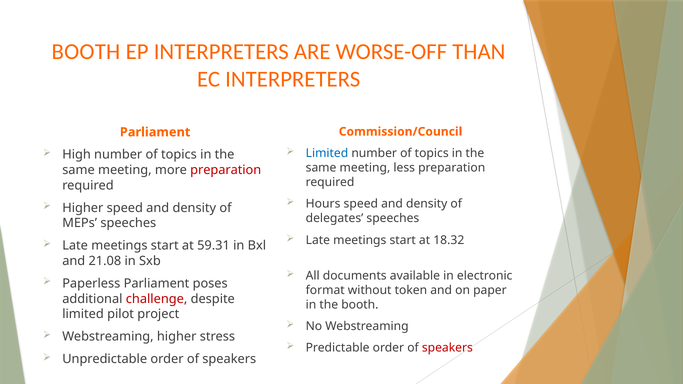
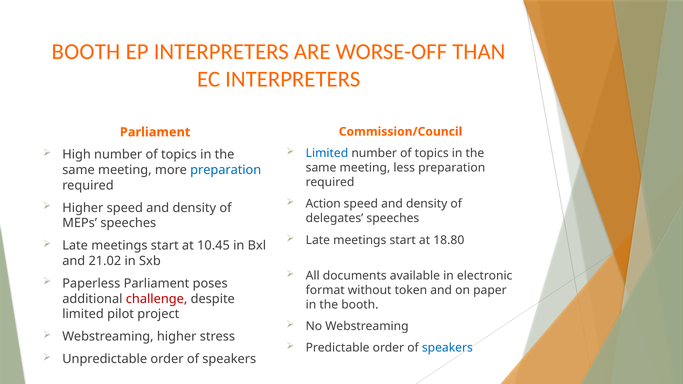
preparation colour: red -> blue (226, 170)
Hours: Hours -> Action (323, 204)
18.32: 18.32 -> 18.80 (449, 240)
59.31: 59.31 -> 10.45 (214, 246)
21.08: 21.08 -> 21.02 (105, 261)
speakers colour: red -> blue (447, 348)
